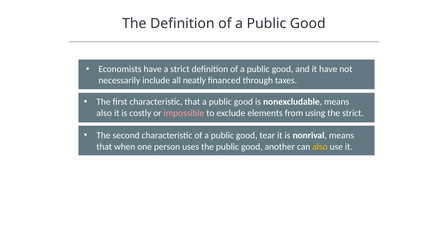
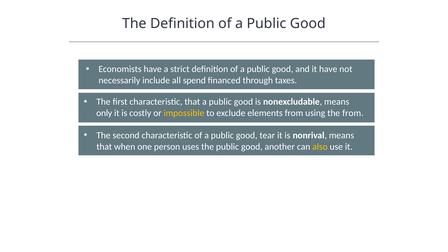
neatly: neatly -> spend (194, 80)
also: also -> only (104, 113)
impossible colour: pink -> yellow (184, 113)
the strict: strict -> from (353, 113)
